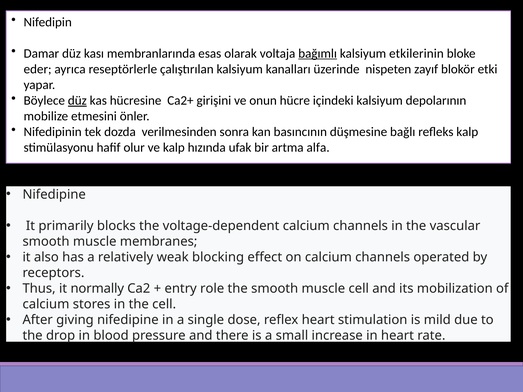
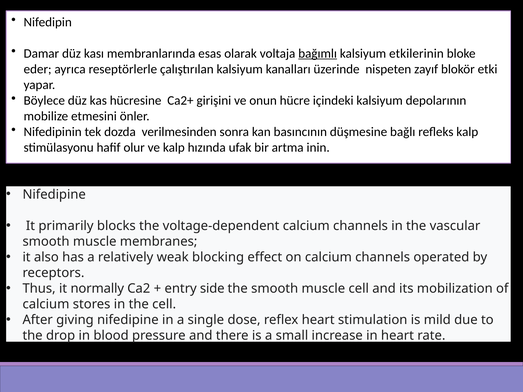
düz underline: present -> none (77, 101)
alfa: alfa -> inin (318, 148)
role: role -> side (212, 289)
